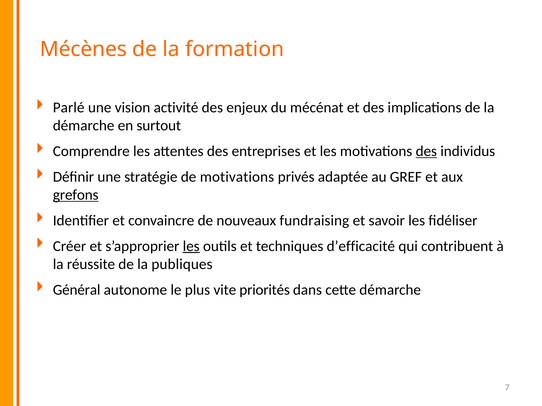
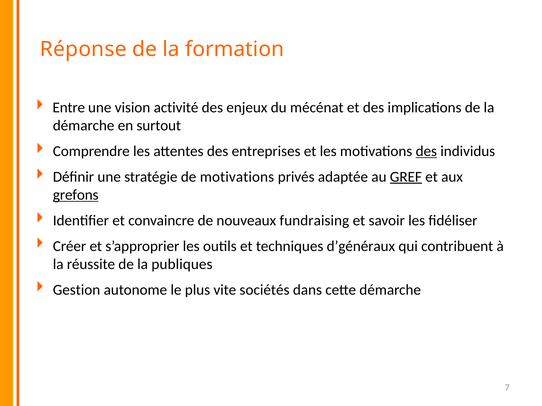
Mécènes: Mécènes -> Réponse (83, 49)
Parlé: Parlé -> Entre (69, 108)
GREF underline: none -> present (406, 177)
les underline: present -> none (191, 246)
d’efficacité: d’efficacité -> d’généraux (361, 246)
Général: Général -> Gestion (77, 290)
priorités: priorités -> sociétés (265, 290)
